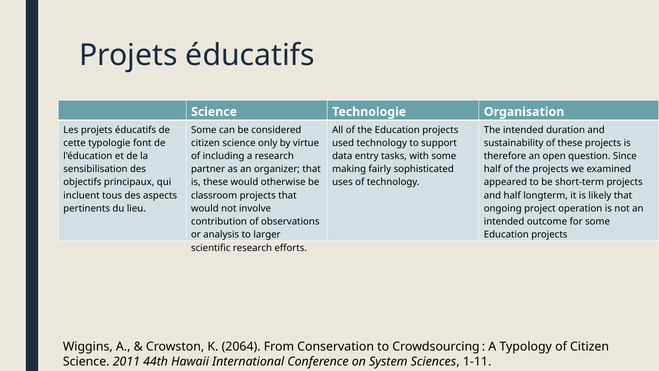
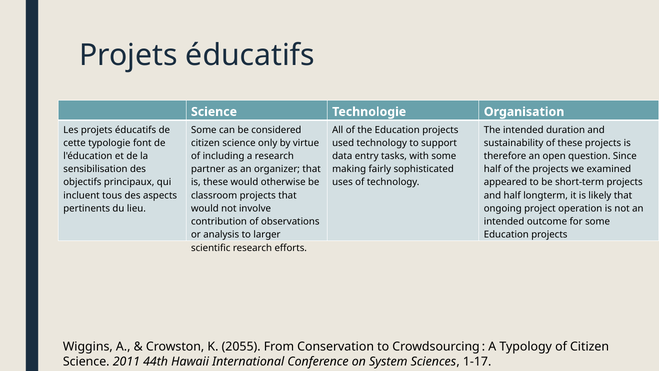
2064: 2064 -> 2055 (241, 346)
1‑11: 1‑11 -> 1‑17 (477, 361)
